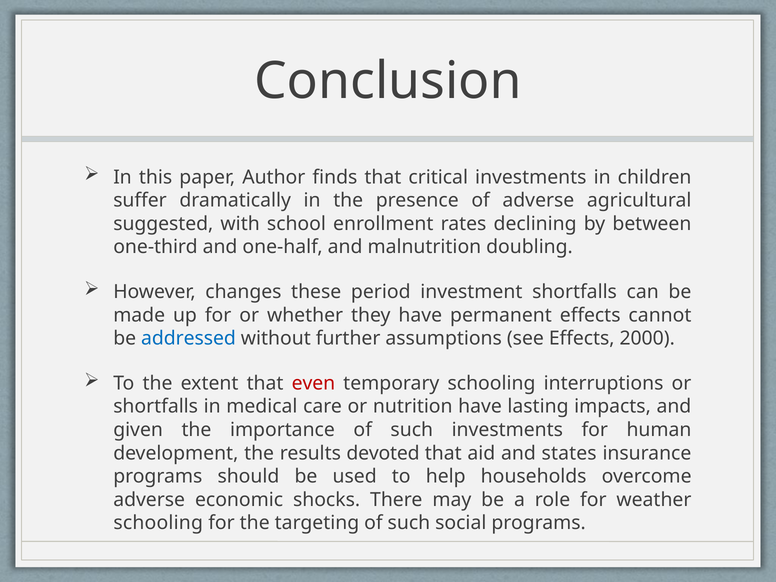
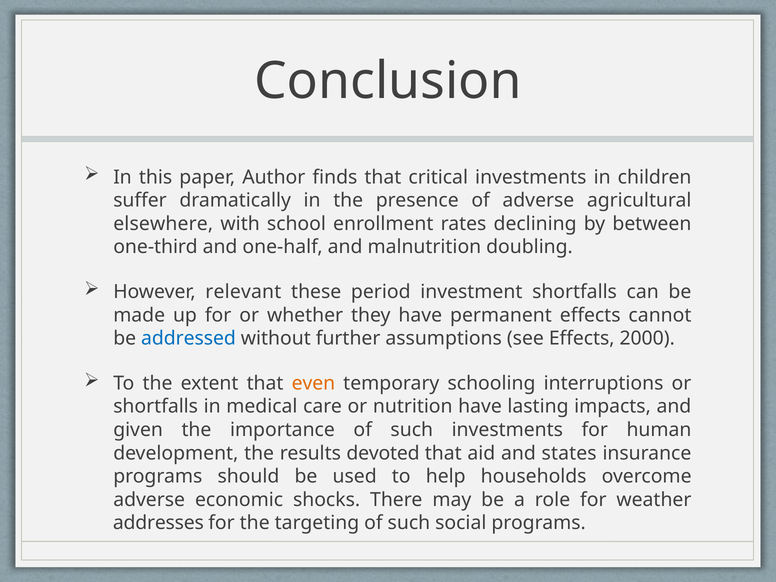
suggested: suggested -> elsewhere (163, 224)
changes: changes -> relevant (243, 292)
even colour: red -> orange (313, 383)
schooling: schooling -> addresses (158, 523)
